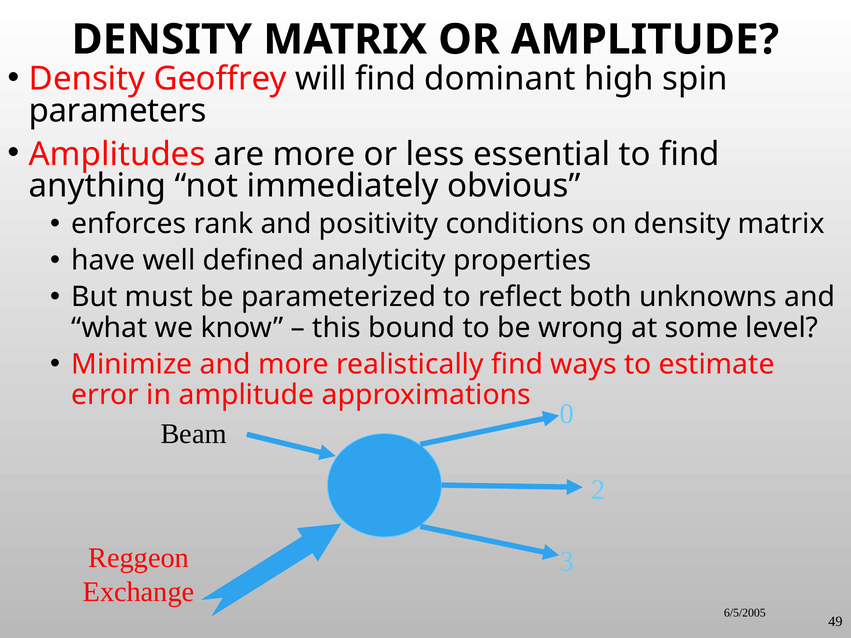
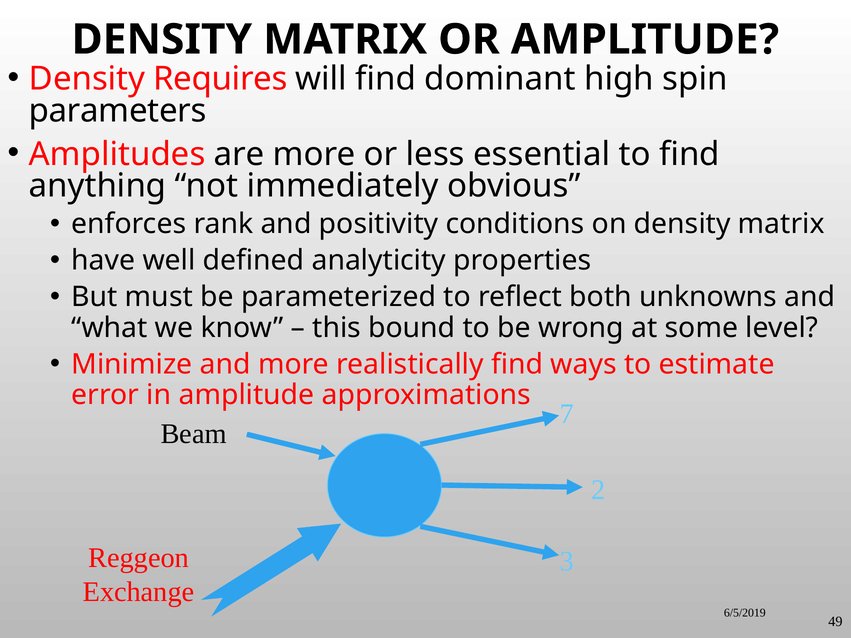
Geoffrey: Geoffrey -> Requires (220, 79)
0: 0 -> 7 (567, 414)
6/5/2005: 6/5/2005 -> 6/5/2019 (745, 613)
